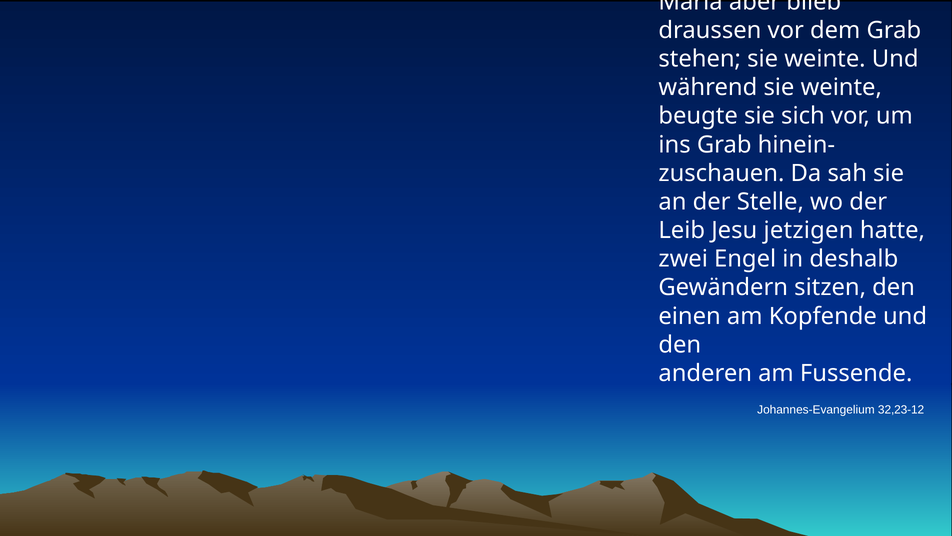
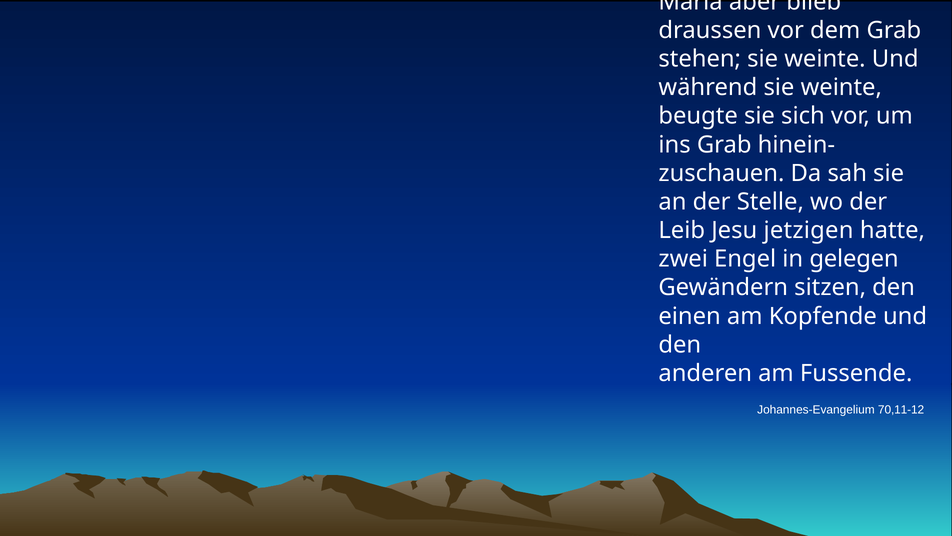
deshalb: deshalb -> gelegen (854, 259)
32,23-12: 32,23-12 -> 70,11-12 (901, 409)
